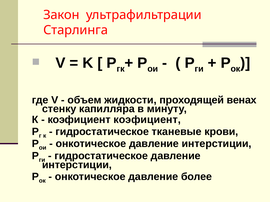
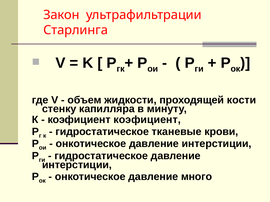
венах: венах -> кости (242, 100)
более: более -> много (197, 177)
